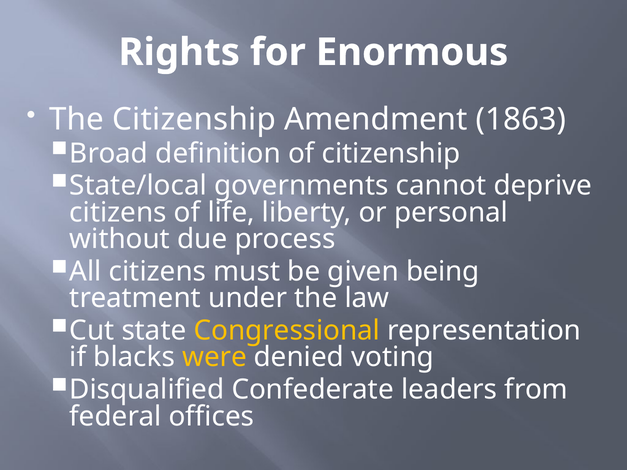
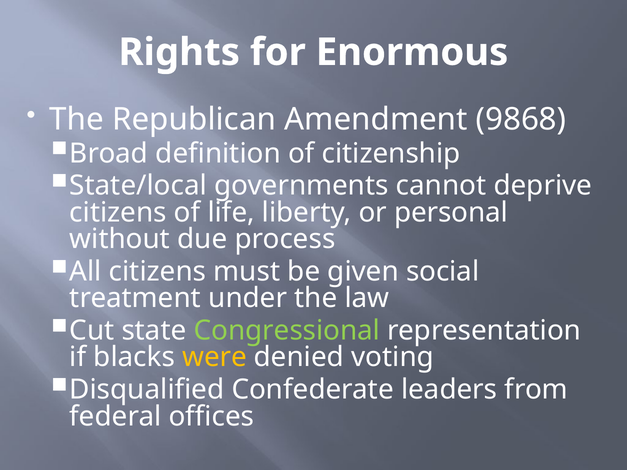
The Citizenship: Citizenship -> Republican (194, 119)
1863: 1863 -> 9868 (521, 119)
being: being -> social (443, 272)
Congressional colour: yellow -> light green (287, 331)
